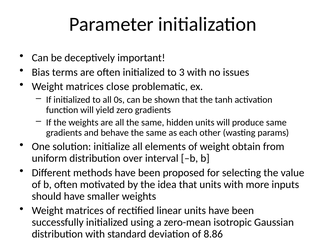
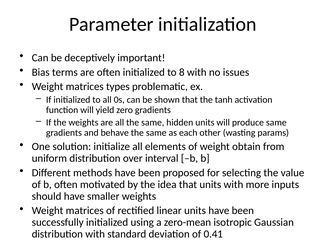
3: 3 -> 8 (182, 72)
close: close -> types (118, 86)
8.86: 8.86 -> 0.41 (213, 234)
